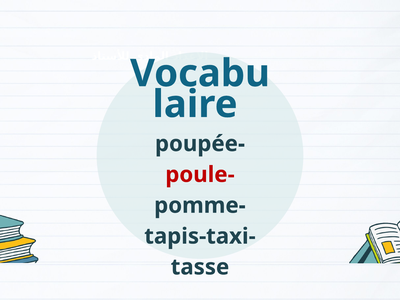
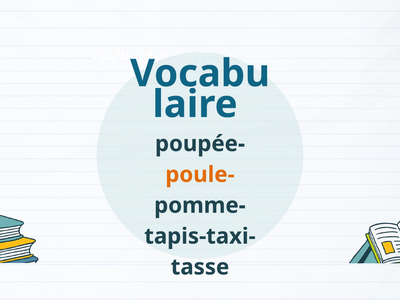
poule- colour: red -> orange (200, 175)
